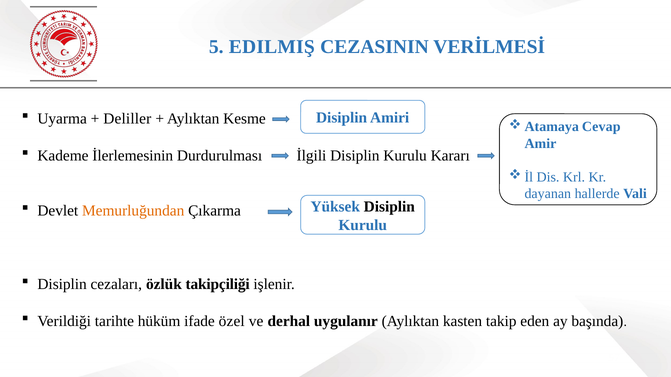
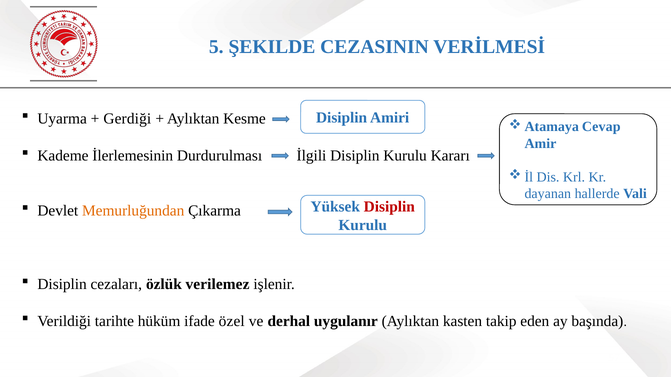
EDILMIŞ: EDILMIŞ -> ŞEKILDE (272, 47)
Deliller: Deliller -> Gerdiği (127, 119)
Disiplin colour: black -> red (389, 207)
takipçiliği: takipçiliği -> verilemez (218, 285)
